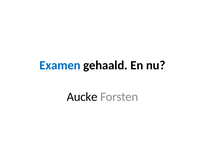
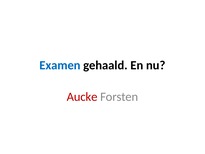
Aucke colour: black -> red (82, 97)
